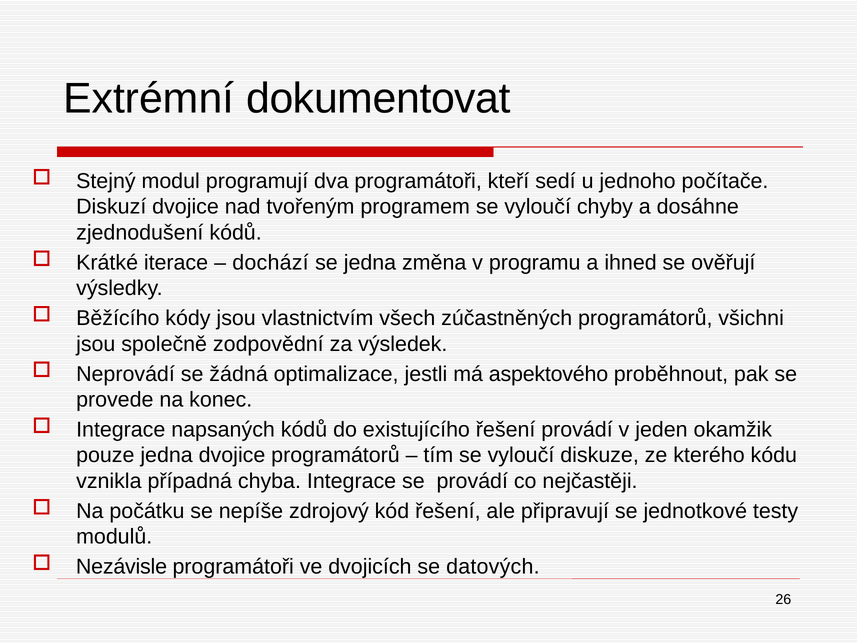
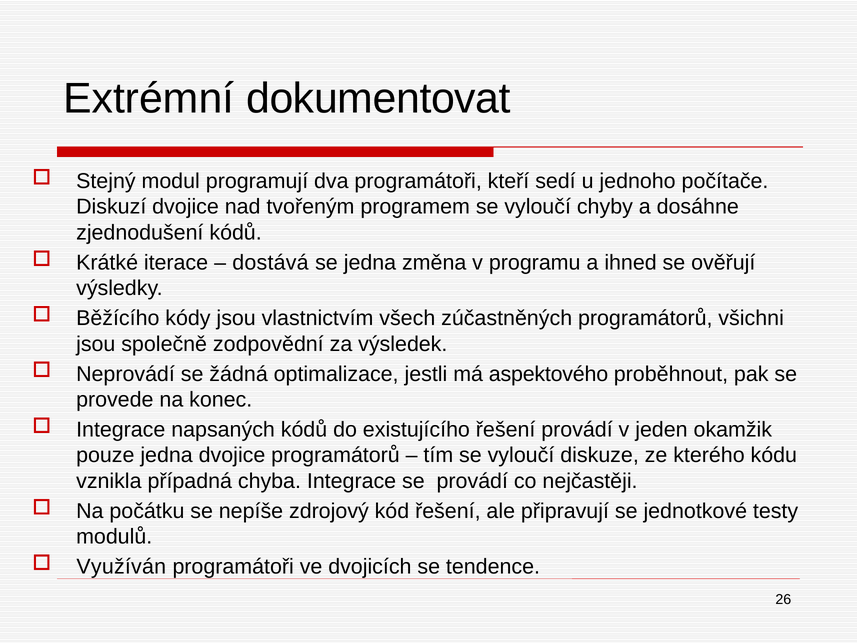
dochází: dochází -> dostává (270, 262)
Nezávisle: Nezávisle -> Využíván (121, 567)
datových: datových -> tendence (493, 567)
